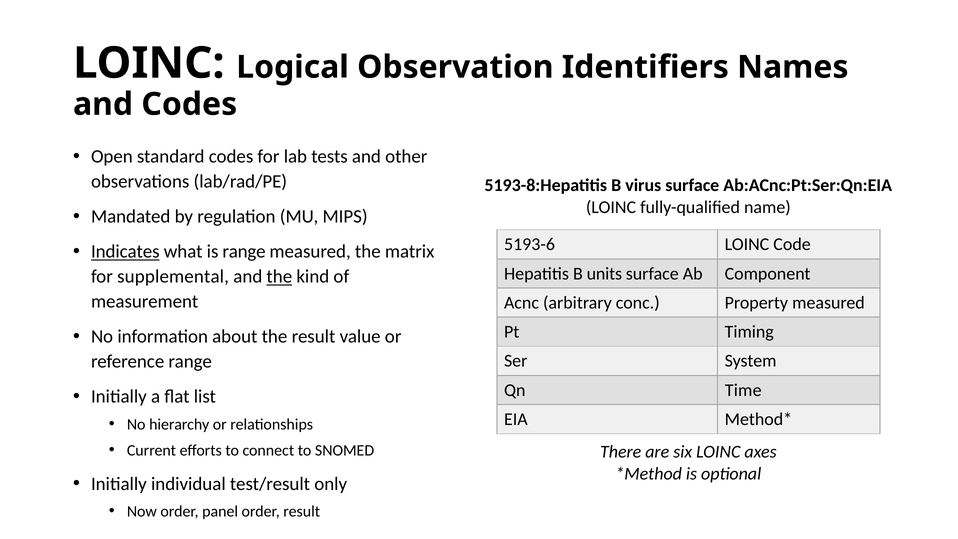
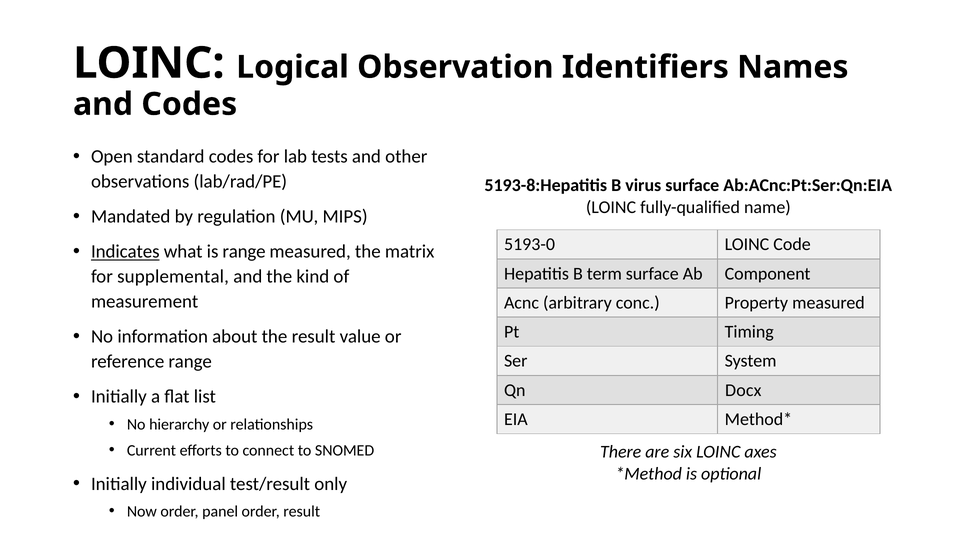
5193-6: 5193-6 -> 5193-0 (530, 244)
units: units -> term (604, 274)
the underline: present -> none (279, 277)
Time: Time -> Docx (743, 390)
